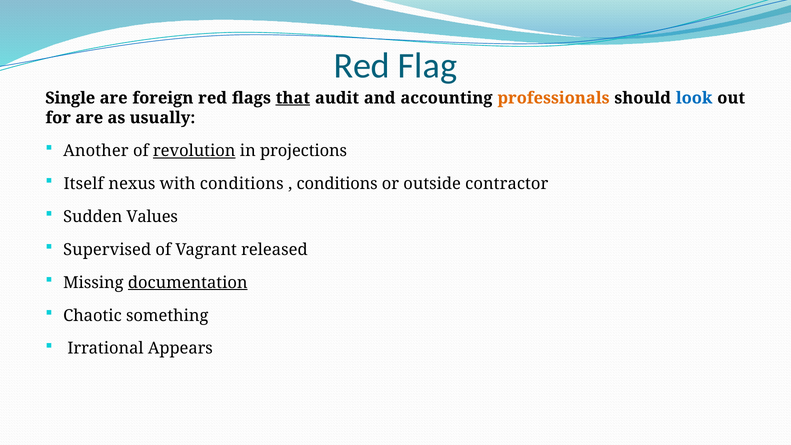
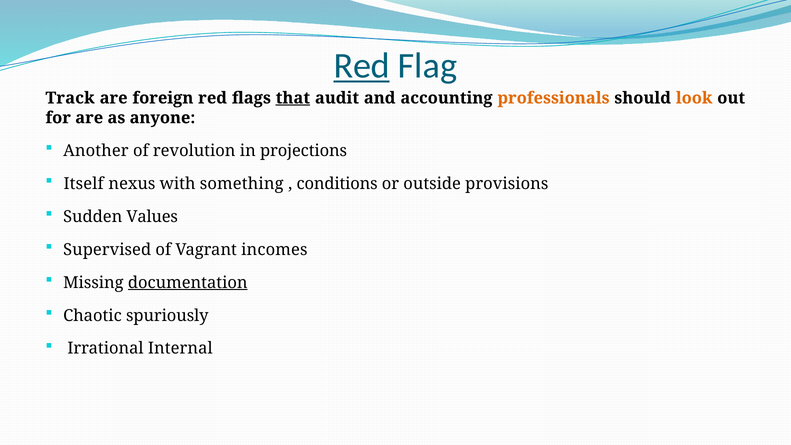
Red underline: none -> present (362, 66)
Single: Single -> Track (70, 98)
look colour: blue -> orange (694, 98)
usually: usually -> anyone (162, 118)
revolution underline: present -> none (194, 151)
with conditions: conditions -> something (242, 184)
contractor: contractor -> provisions (507, 184)
released: released -> incomes (274, 250)
something: something -> spuriously (167, 316)
Appears: Appears -> Internal (180, 348)
